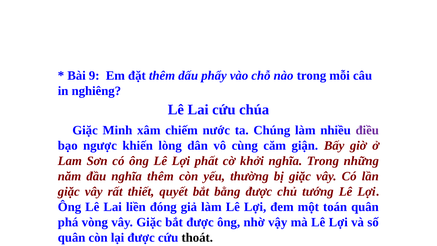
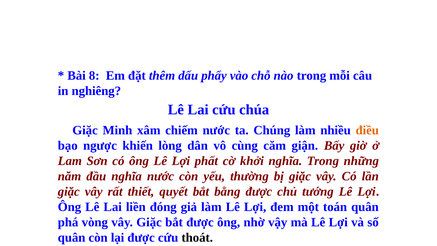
9: 9 -> 8 (94, 76)
điều colour: purple -> orange (367, 130)
nghĩa thêm: thêm -> nước (161, 176)
